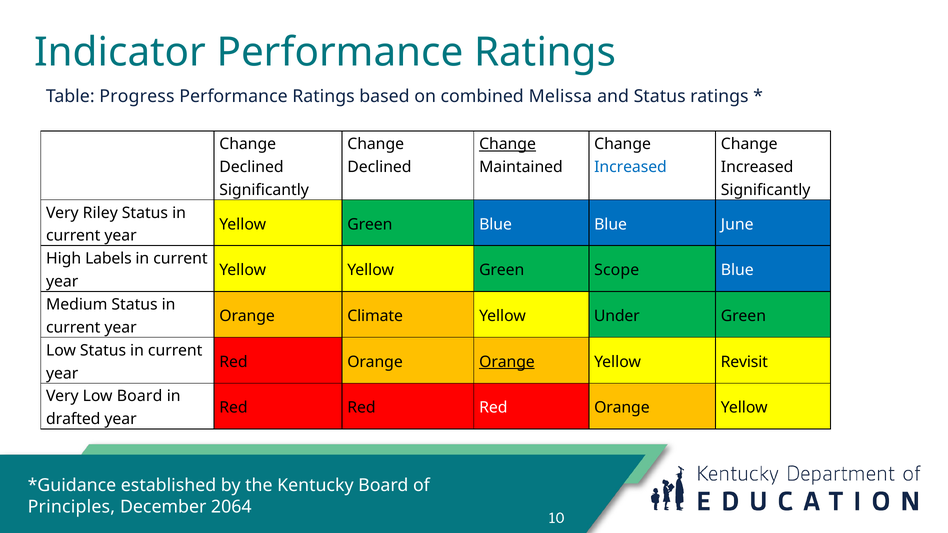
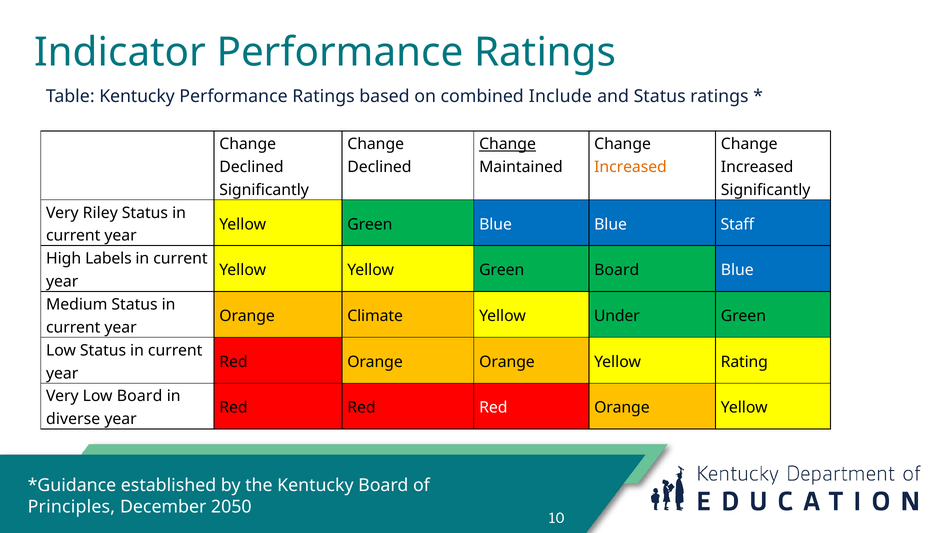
Table Progress: Progress -> Kentucky (137, 97)
Melissa: Melissa -> Include (560, 97)
Increased colour: blue -> orange (630, 167)
June: June -> Staff (737, 224)
Green Scope: Scope -> Board (617, 270)
Orange underline: present -> none (507, 362)
Revisit: Revisit -> Rating (744, 362)
drafted: drafted -> diverse (73, 419)
2064: 2064 -> 2050 (231, 507)
